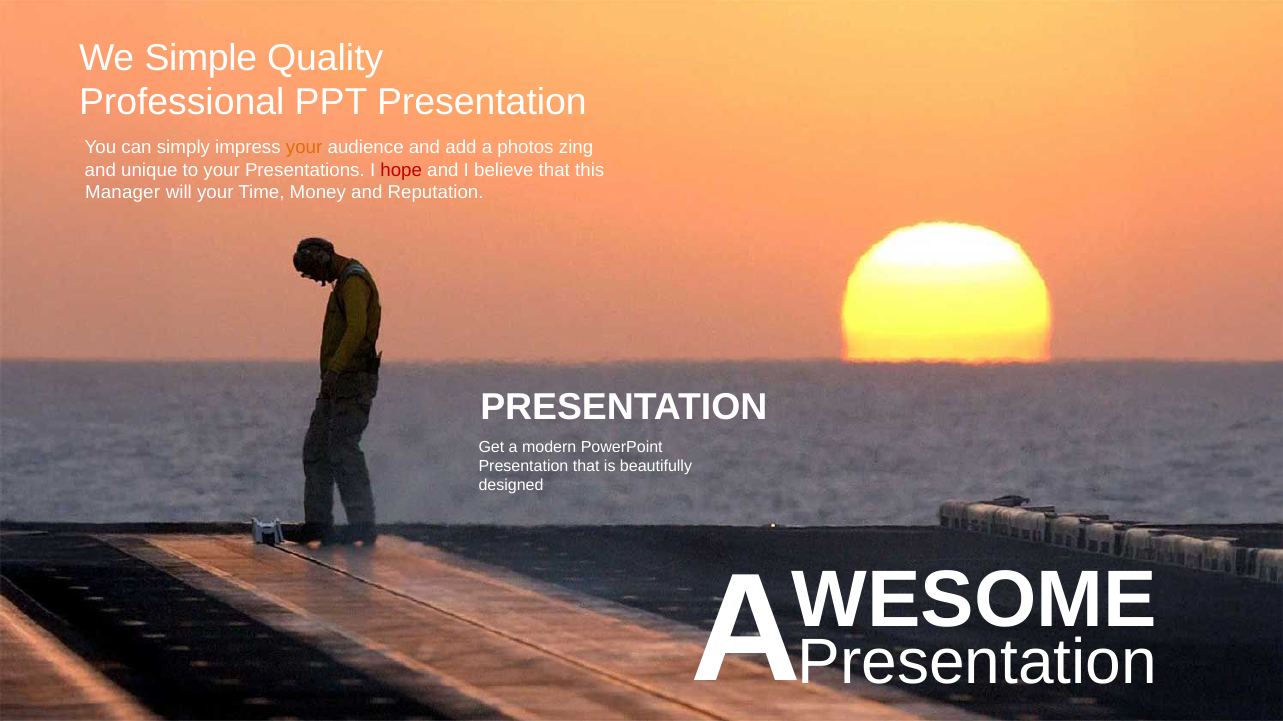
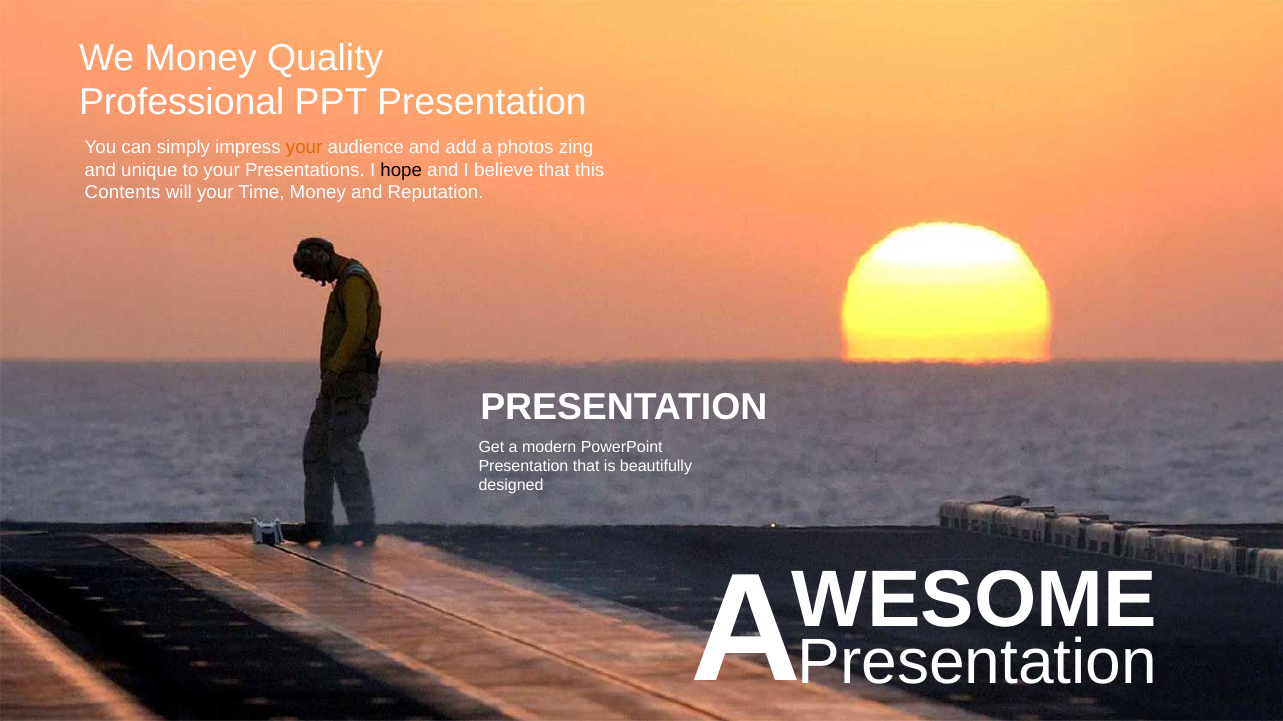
We Simple: Simple -> Money (201, 58)
hope colour: red -> black (401, 170)
Manager: Manager -> Contents (123, 193)
